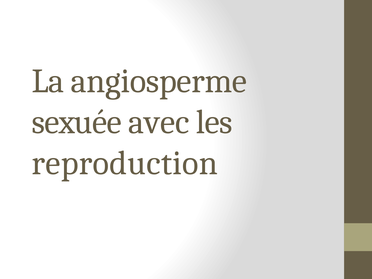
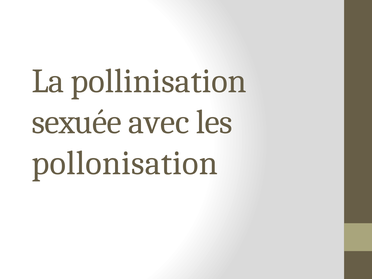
angiosperme: angiosperme -> pollinisation (159, 81)
reproduction: reproduction -> pollonisation (125, 163)
